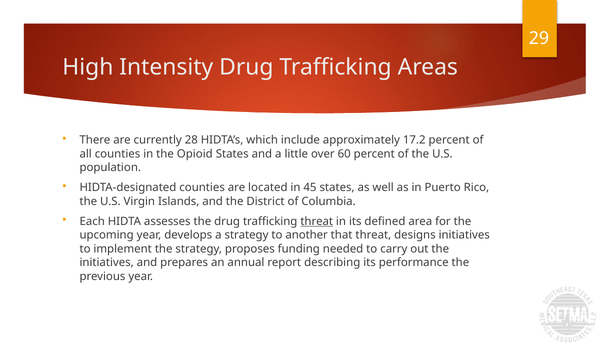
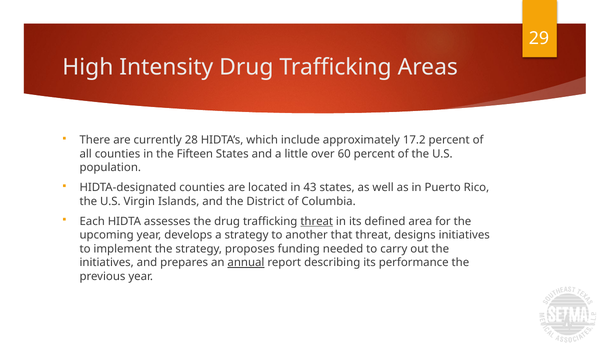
Opioid: Opioid -> Fifteen (195, 154)
45: 45 -> 43 (310, 188)
annual underline: none -> present (246, 263)
